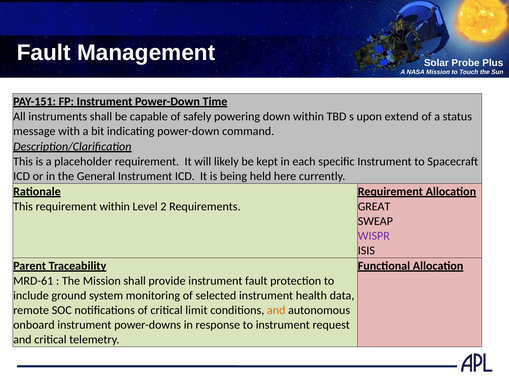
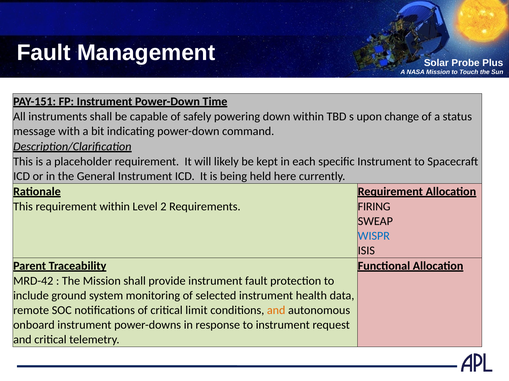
extend: extend -> change (402, 117)
GREAT: GREAT -> FIRING (374, 207)
WISPR colour: purple -> blue (374, 236)
MRD-61: MRD-61 -> MRD-42 (33, 281)
